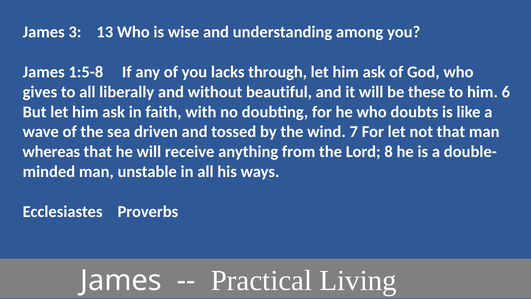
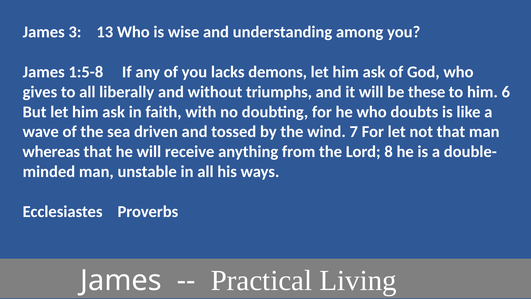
through: through -> demons (278, 72)
beautiful: beautiful -> triumphs (279, 92)
